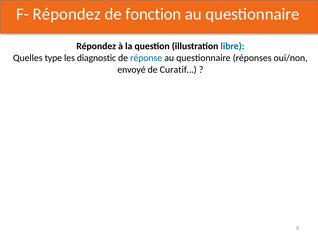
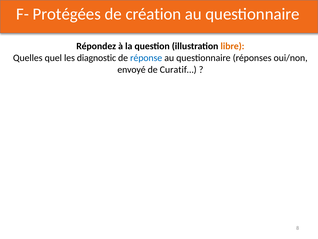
F- Répondez: Répondez -> Protégées (67, 14)
fonction: fonction -> création (153, 14)
libre colour: blue -> orange (232, 46)
type: type -> quel (53, 58)
